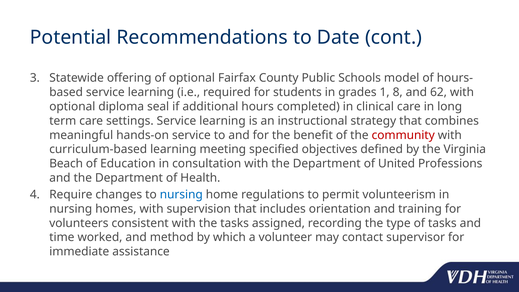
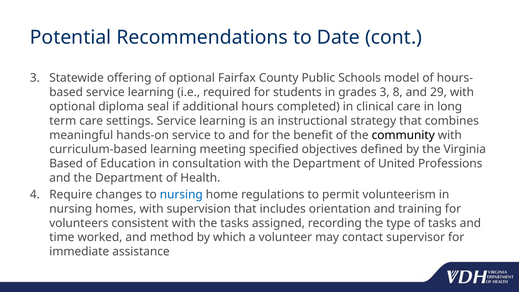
grades 1: 1 -> 3 (385, 92)
62: 62 -> 29 (438, 92)
community colour: red -> black (403, 135)
Beach: Beach -> Based (66, 164)
